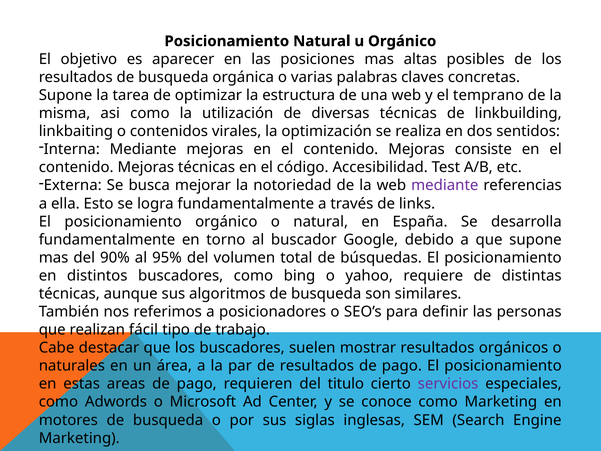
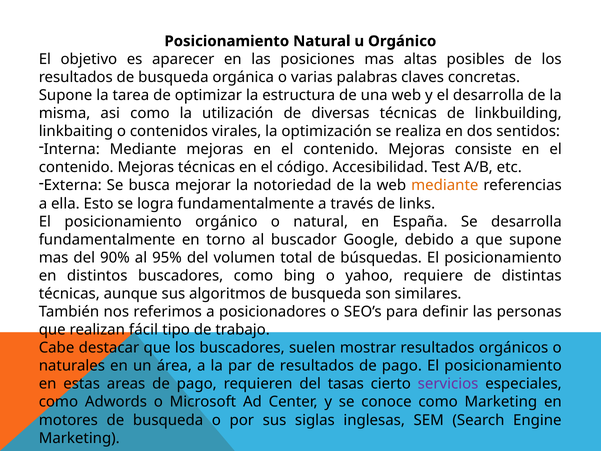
el temprano: temprano -> desarrolla (488, 95)
mediante colour: purple -> orange (445, 185)
titulo: titulo -> tasas (346, 384)
